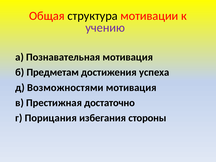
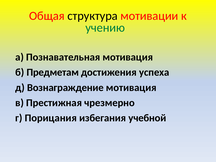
учению colour: purple -> green (105, 28)
Возможностями: Возможностями -> Вознаграждение (65, 88)
достаточно: достаточно -> чрезмерно (109, 103)
стороны: стороны -> учебной (147, 118)
